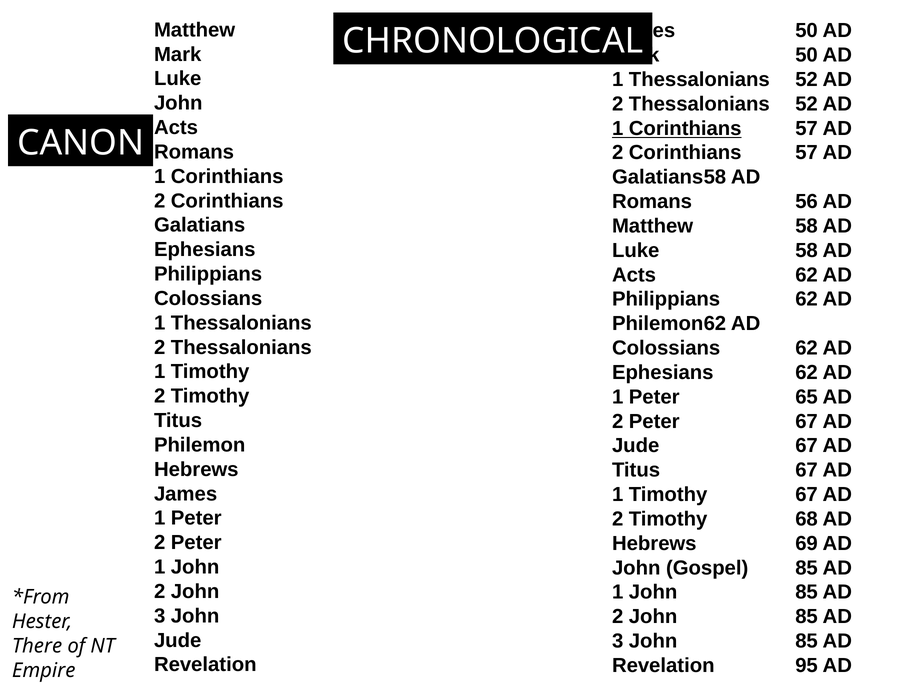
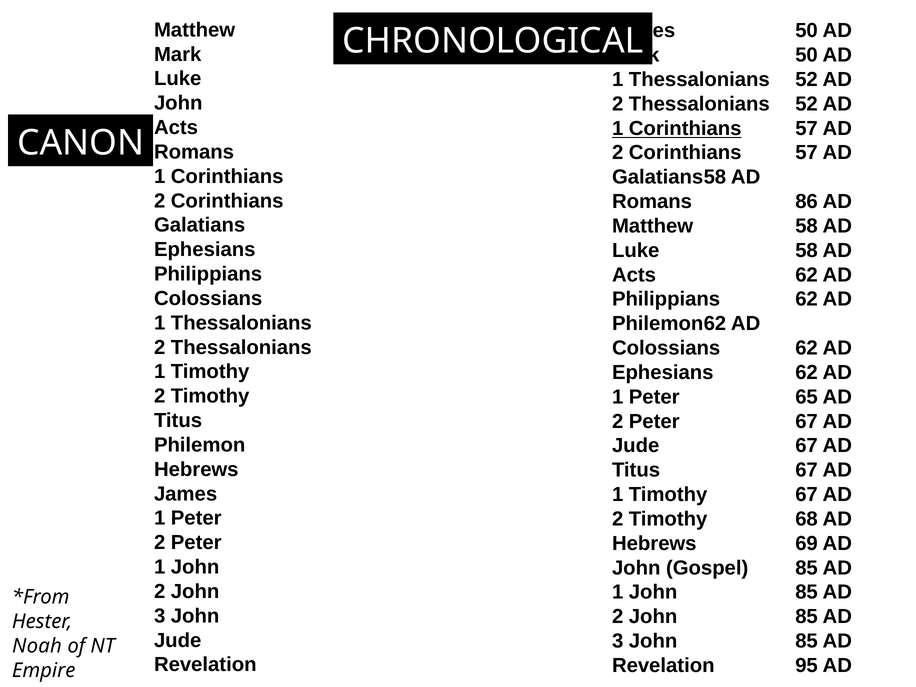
56: 56 -> 86 (807, 202)
There: There -> Noah (37, 646)
